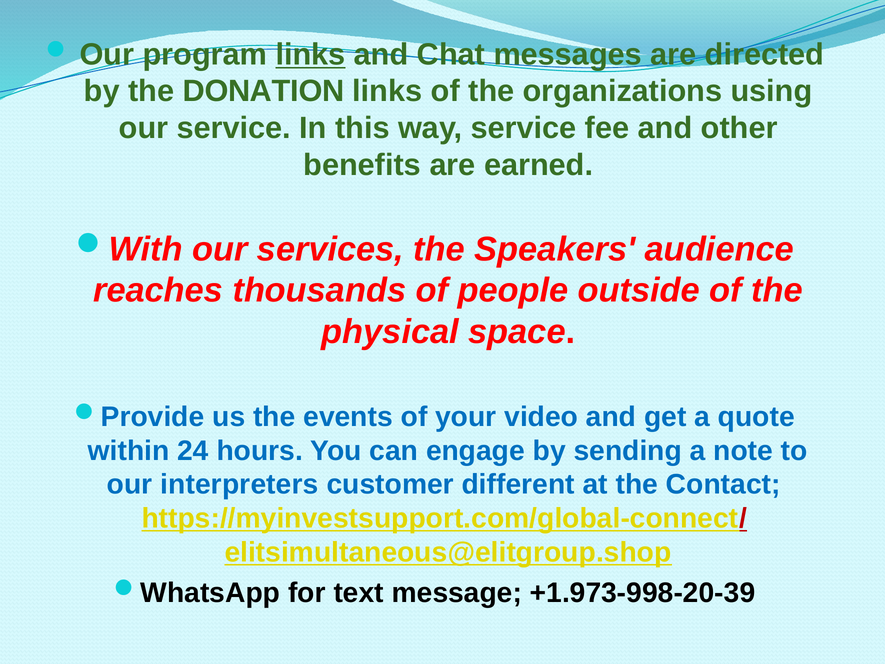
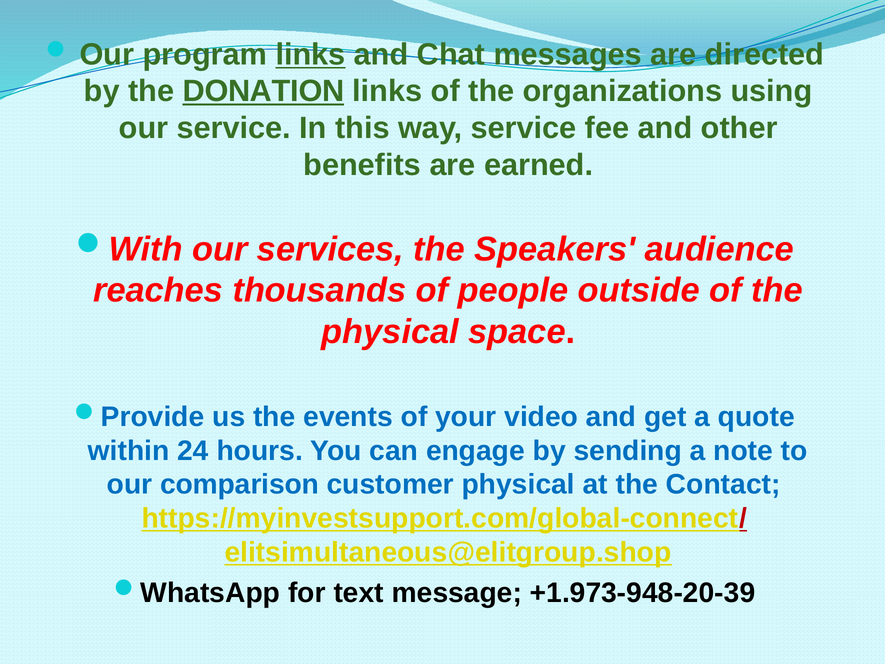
DONATION underline: none -> present (263, 91)
interpreters: interpreters -> comparison (240, 484)
customer different: different -> physical (518, 484)
+1.973-998-20-39: +1.973-998-20-39 -> +1.973-948-20-39 (643, 593)
